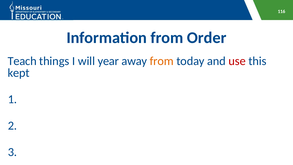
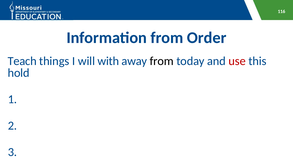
year: year -> with (108, 61)
from colour: orange -> black (162, 61)
kept: kept -> hold (19, 73)
